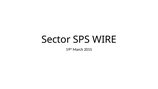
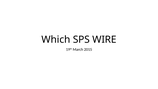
Sector: Sector -> Which (56, 39)
